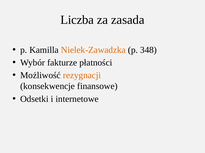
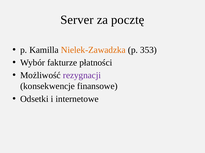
Liczba: Liczba -> Server (77, 20)
zasada: zasada -> pocztę (128, 20)
348: 348 -> 353 (148, 50)
rezygnacji colour: orange -> purple (82, 76)
